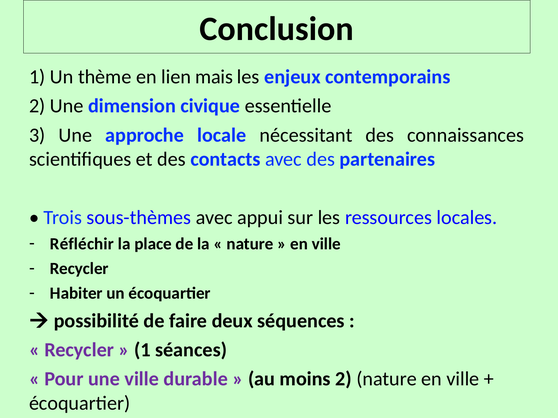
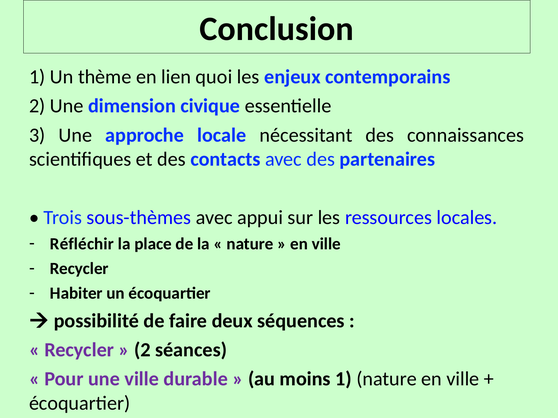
mais: mais -> quoi (214, 77)
1: 1 -> 2 (142, 350)
moins 2: 2 -> 1 (343, 379)
